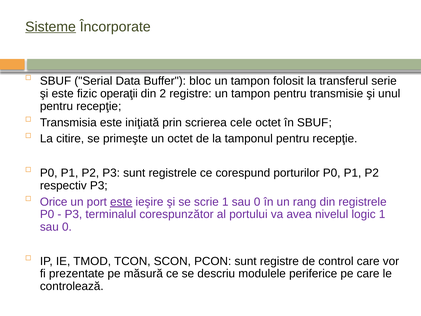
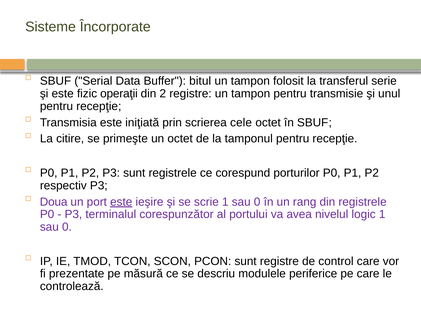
Sisteme underline: present -> none (51, 27)
bloc: bloc -> bitul (200, 81)
Orice: Orice -> Doua (54, 202)
